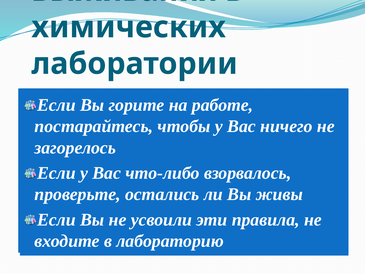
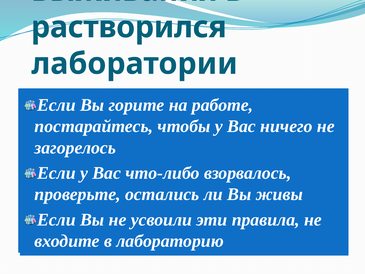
химических: химических -> растворился (129, 27)
